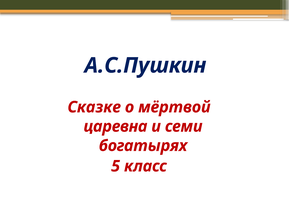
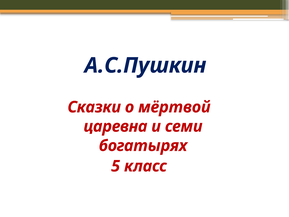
Сказке: Сказке -> Сказки (94, 107)
